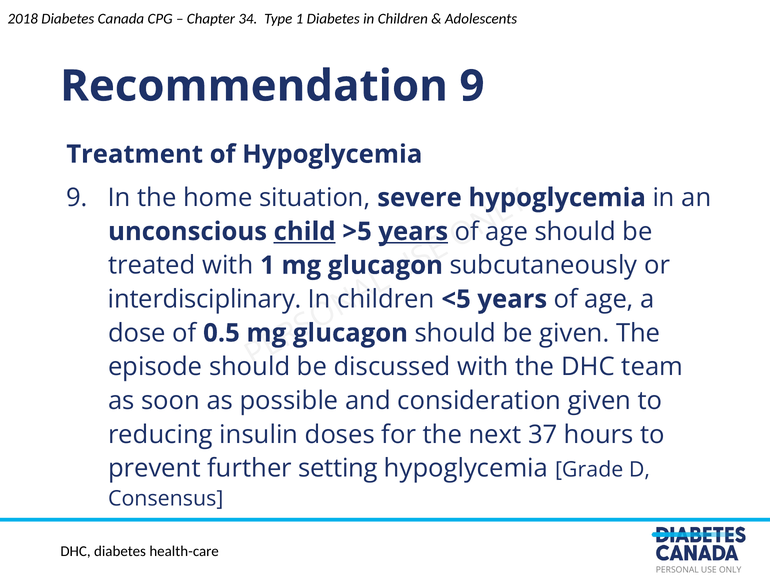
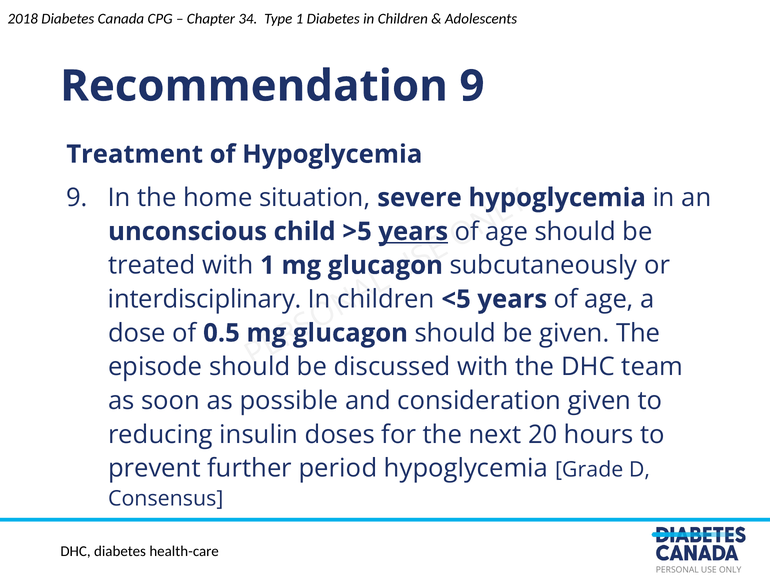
child underline: present -> none (305, 232)
37: 37 -> 20 (543, 435)
setting: setting -> period (338, 469)
